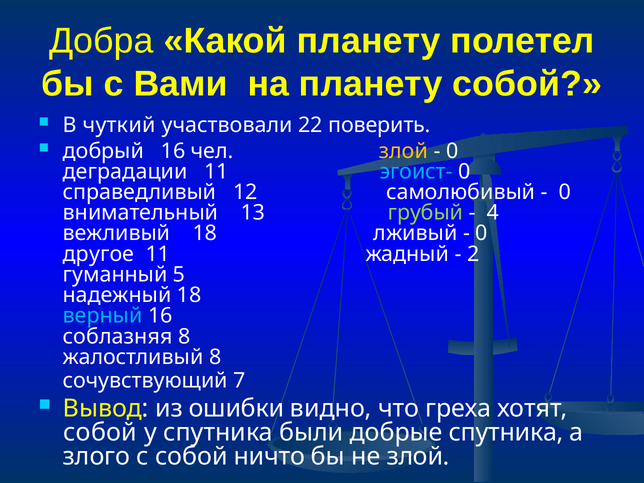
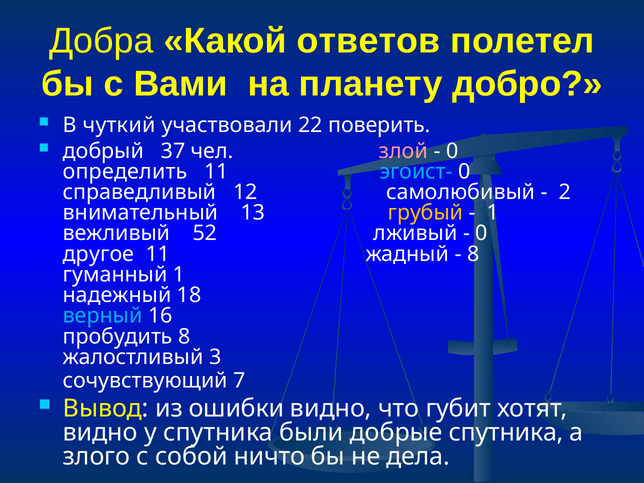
Какой планету: планету -> ответов (369, 41)
планету собой: собой -> добро (527, 84)
добрый 16: 16 -> 37 (173, 151)
злой colour: yellow -> pink (403, 151)
деградации: деградации -> определить (125, 172)
0: 0 -> 2 (565, 192)
грубый colour: light green -> yellow (426, 213)
4: 4 -> 1 (493, 213)
вежливый 18: 18 -> 52 (205, 233)
2: 2 -> 8 (473, 254)
гуманный 5: 5 -> 1 (179, 275)
соблазняя: соблазняя -> пробудить (118, 336)
жалостливый 8: 8 -> 3 (215, 357)
греха: греха -> губит (458, 408)
собой: собой -> видно (100, 432)
не злой: злой -> дела (418, 456)
